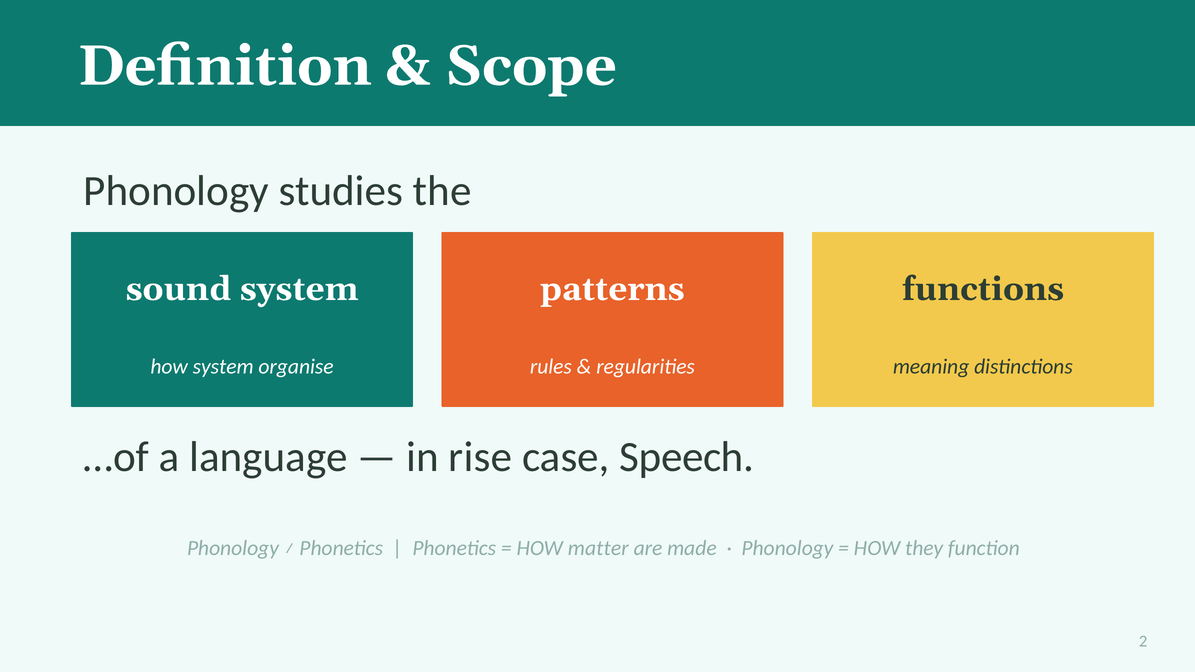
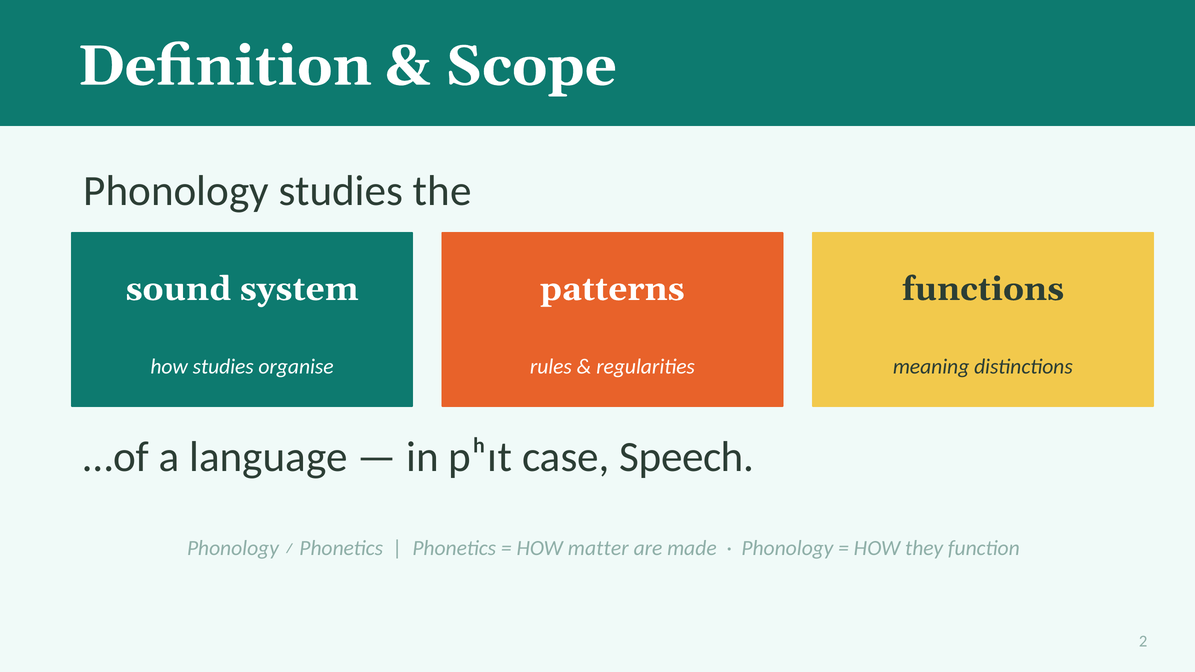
how system: system -> studies (223, 367)
rise: rise -> pʰɪt (480, 457)
